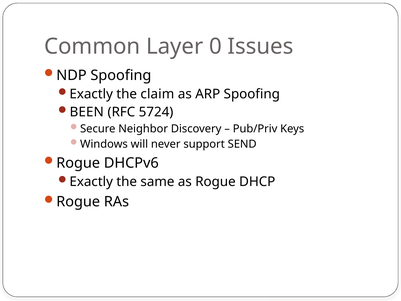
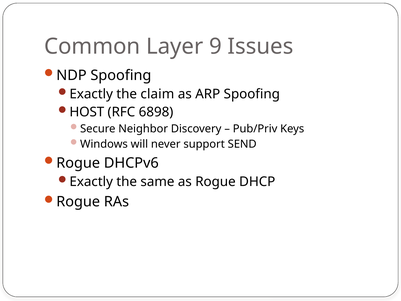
0: 0 -> 9 (215, 46)
BEEN: BEEN -> HOST (87, 112)
5724: 5724 -> 6898 (156, 112)
